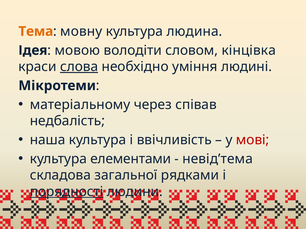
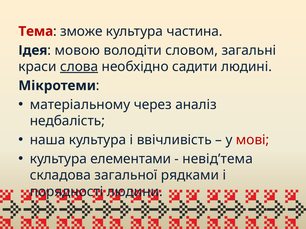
Тема colour: orange -> red (36, 31)
мовну: мовну -> зможе (81, 31)
людина: людина -> частина (195, 31)
кінцівка: кінцівка -> загальні (249, 50)
уміння: уміння -> садити (195, 67)
співав: співав -> аналіз (196, 105)
порядності underline: present -> none (67, 192)
